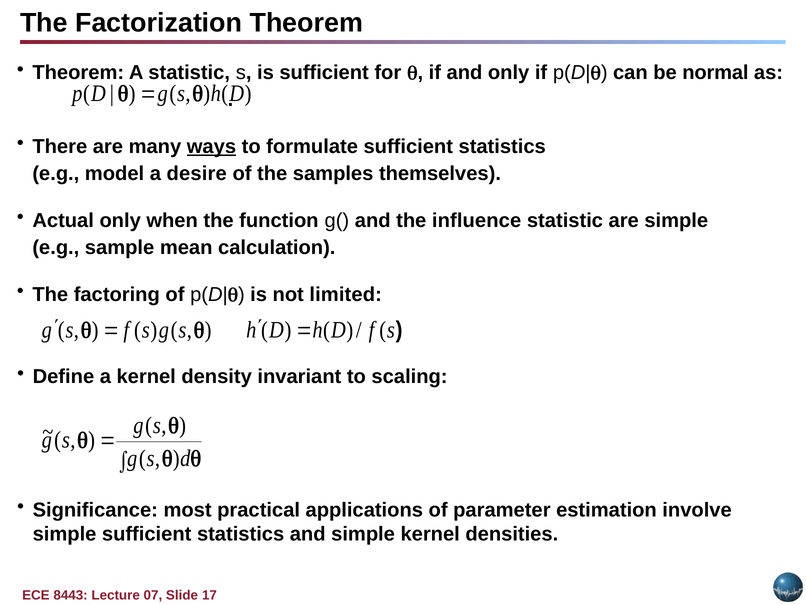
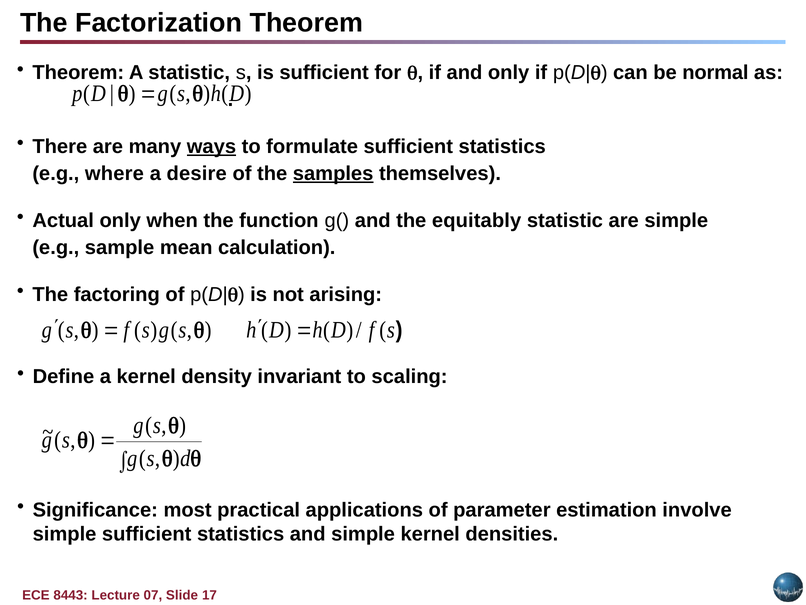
model: model -> where (114, 173)
samples underline: none -> present (333, 173)
influence: influence -> equitably (477, 220)
limited: limited -> arising (346, 294)
